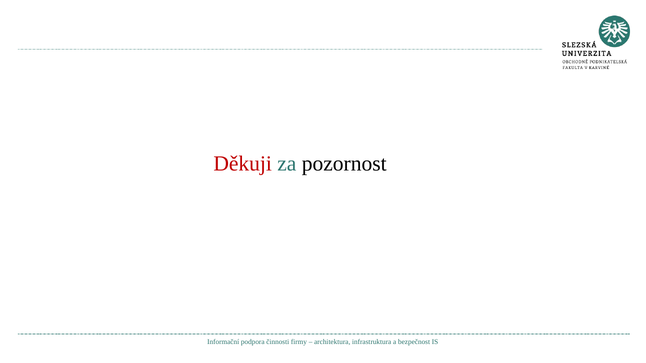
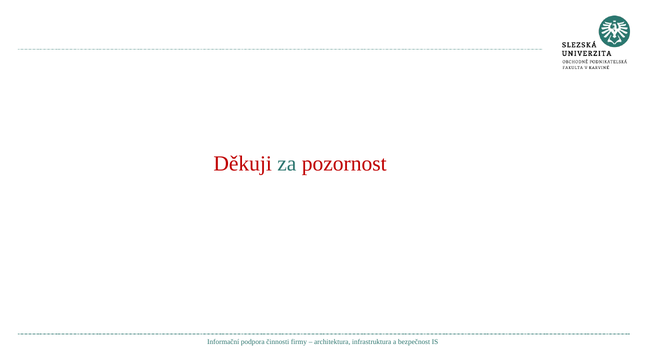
pozornost colour: black -> red (344, 164)
